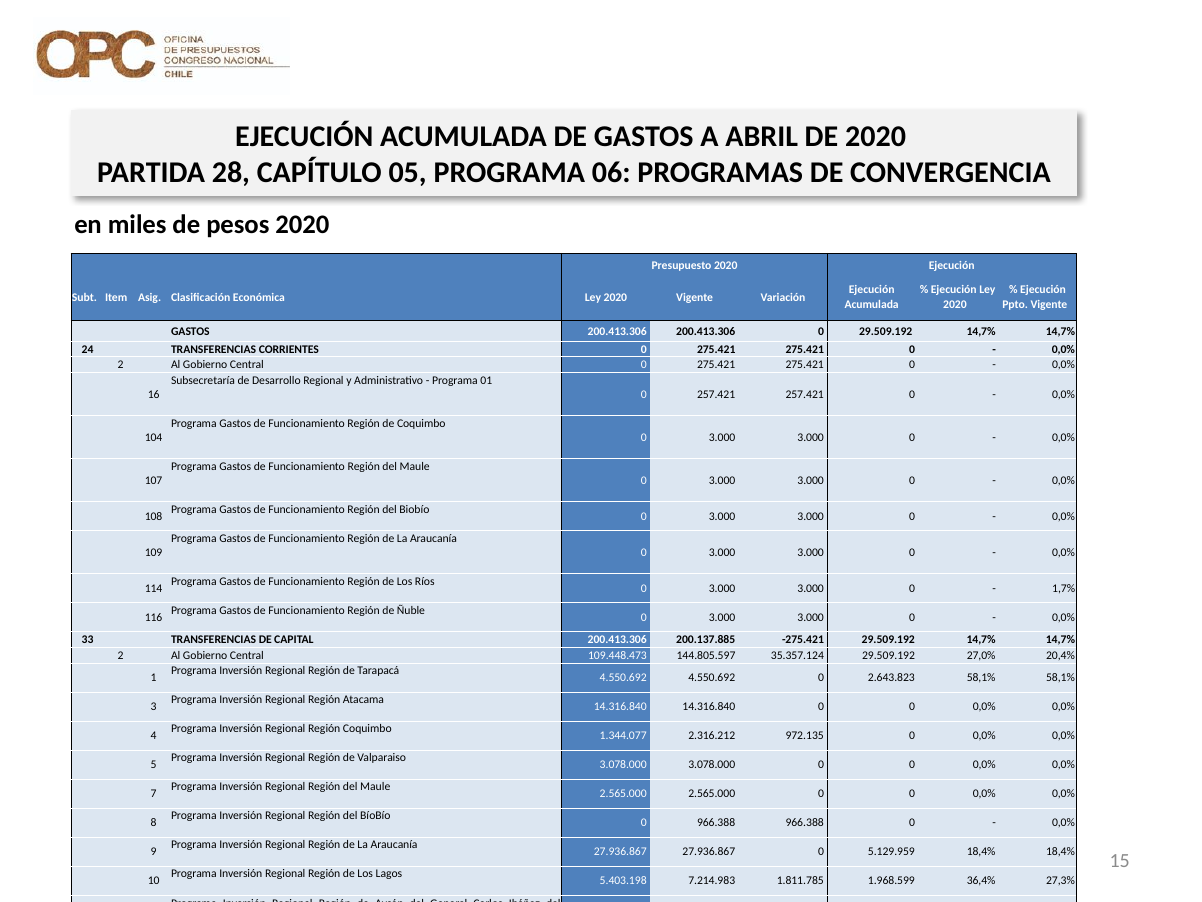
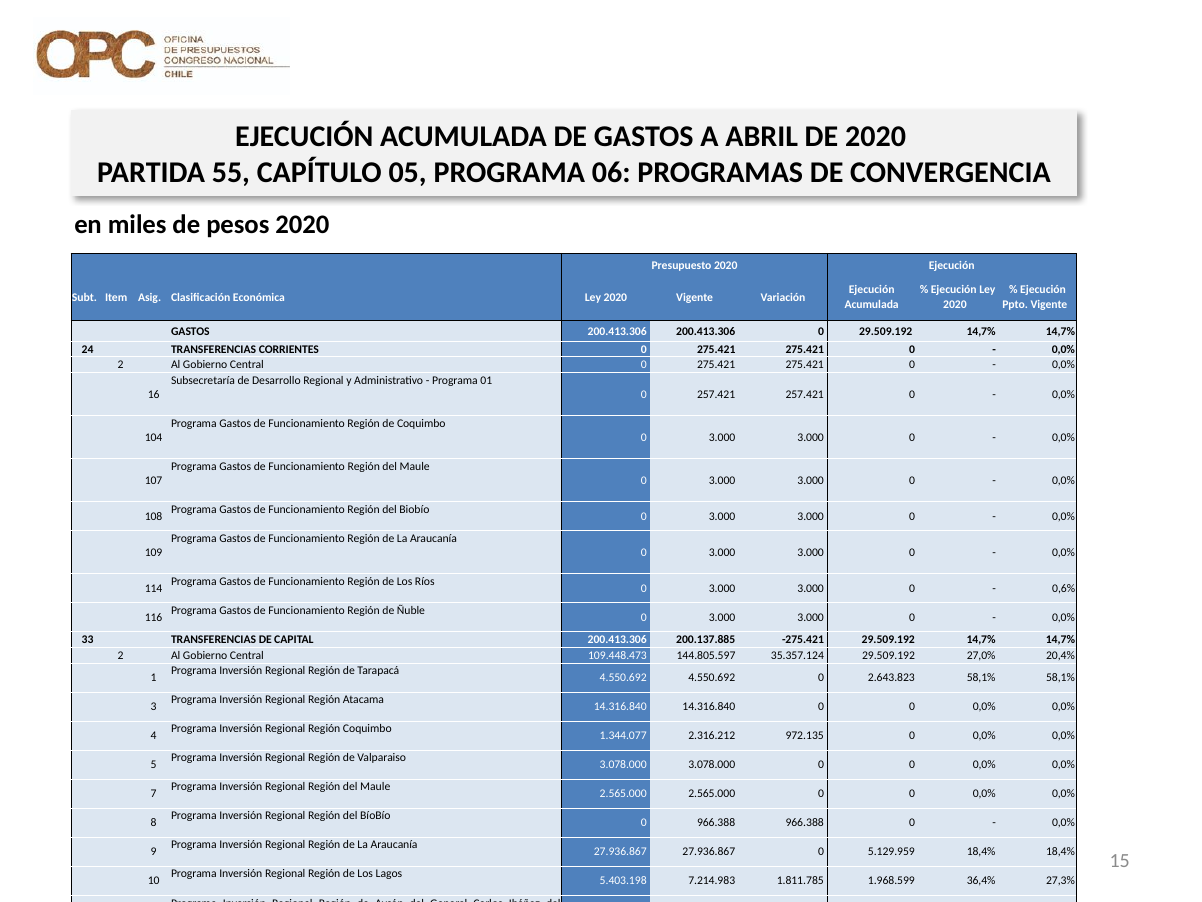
28: 28 -> 55 (231, 173)
1,7%: 1,7% -> 0,6% (1064, 588)
